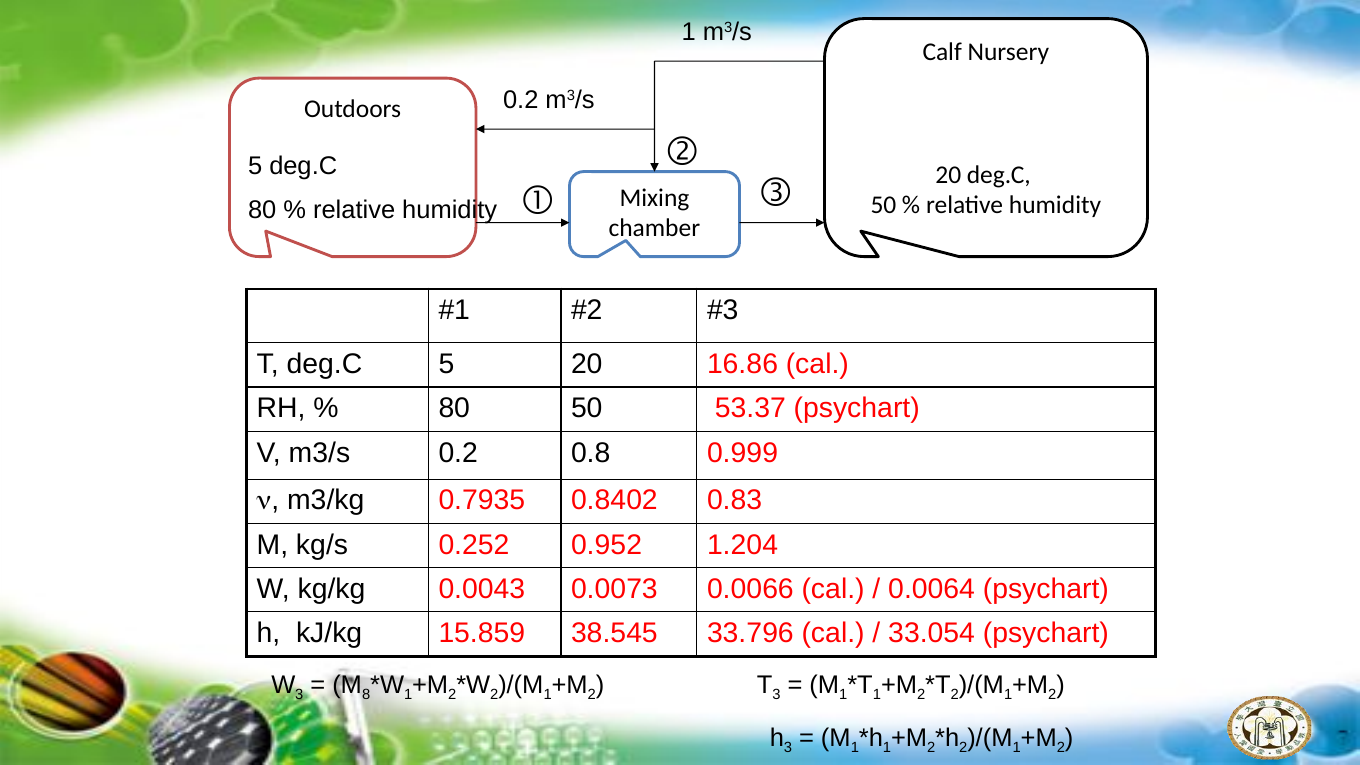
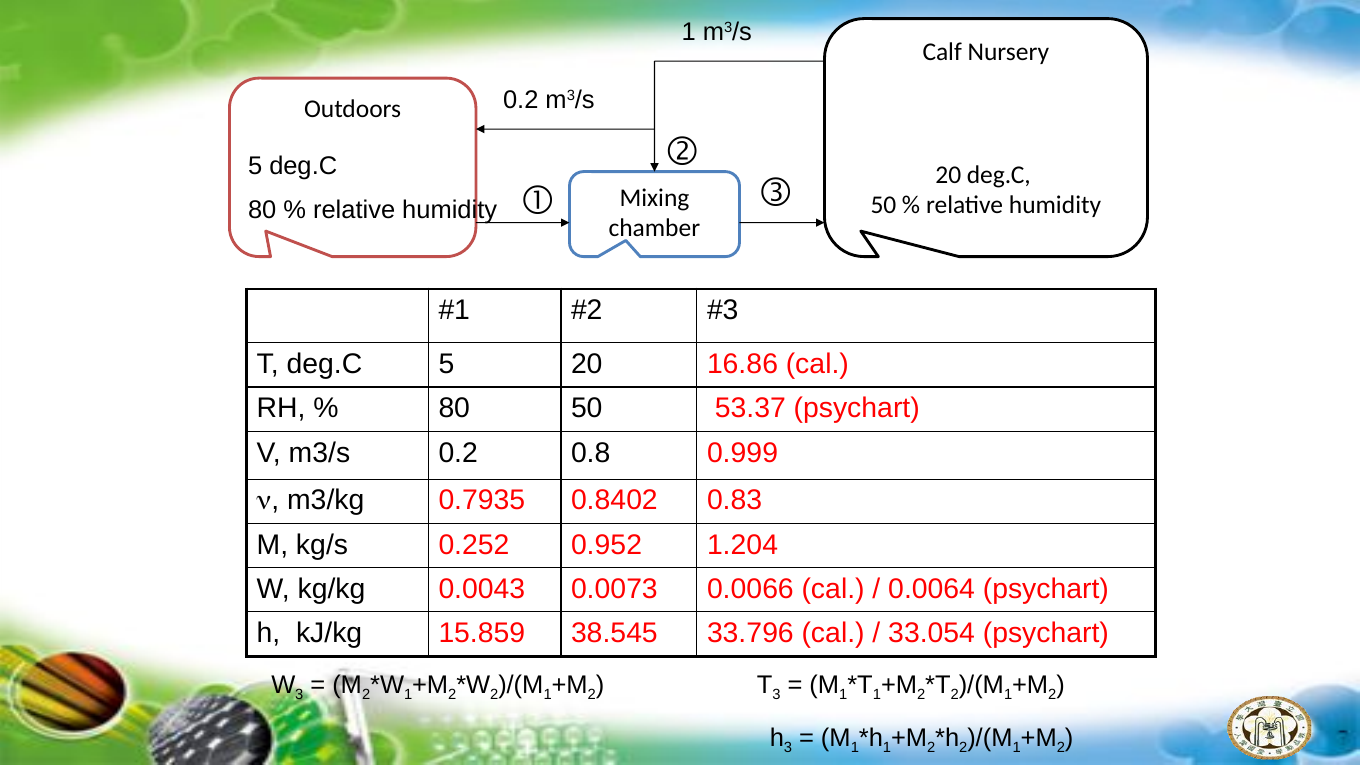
M 8: 8 -> 2 (366, 695)
